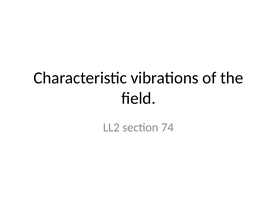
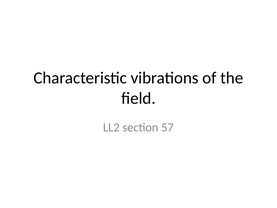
74: 74 -> 57 (167, 127)
